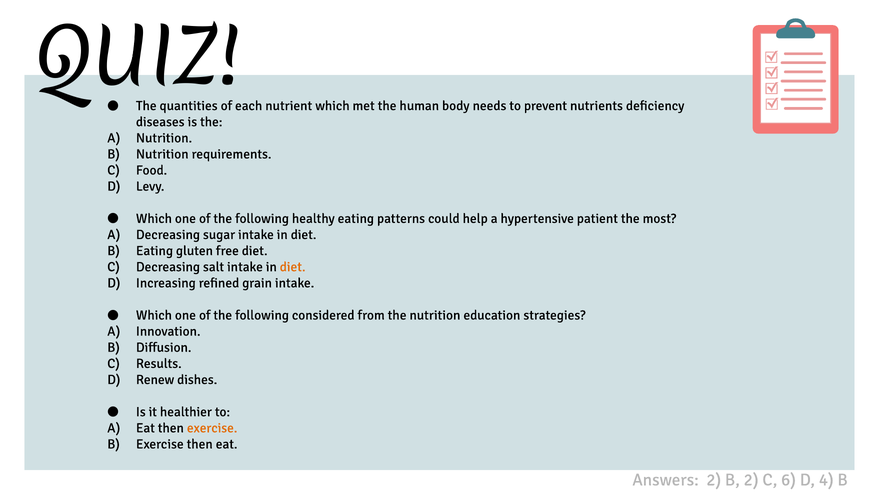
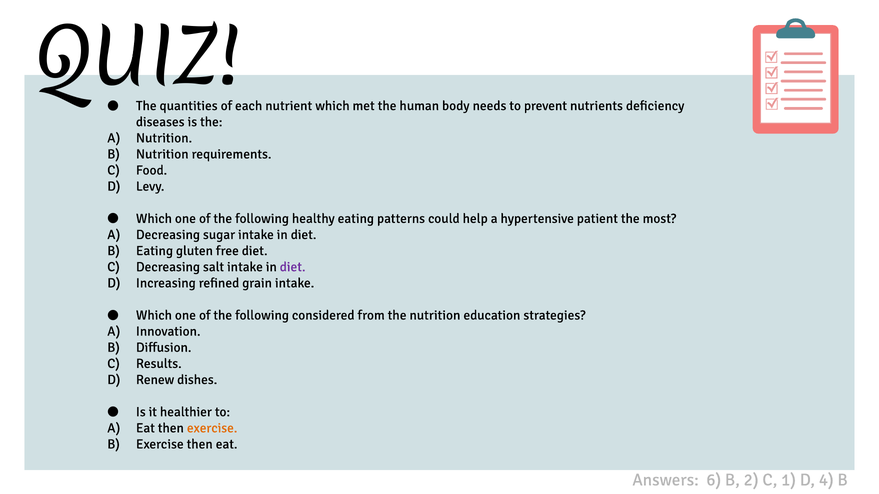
diet colour: orange -> purple (293, 267)
Answers 2: 2 -> 6 (714, 480)
6: 6 -> 1 (789, 480)
